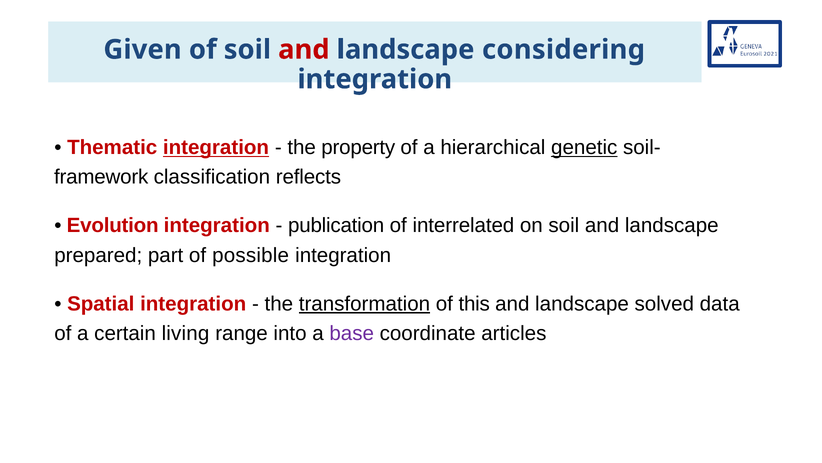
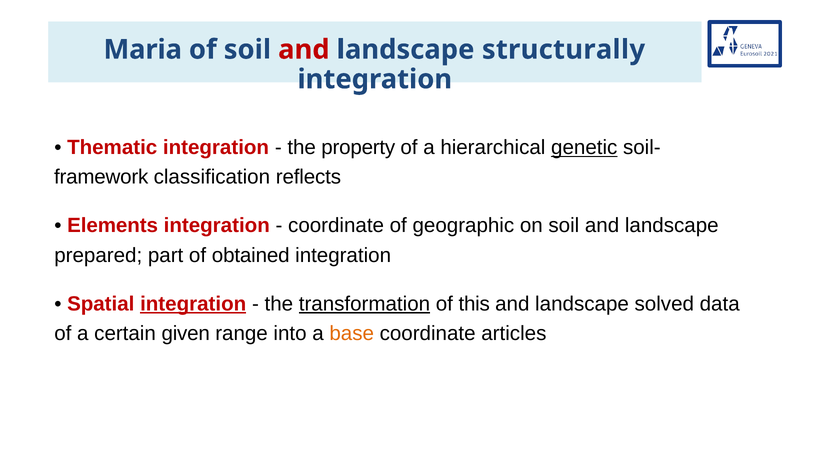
Given: Given -> Maria (143, 50)
considering: considering -> structurally (563, 50)
integration underline: present -> none (216, 147)
Evolution: Evolution -> Elements (113, 225)
publication: publication -> coordinate (336, 225)
interrelated: interrelated -> geographic (463, 225)
possible: possible -> obtained (251, 255)
integration underline: none -> present (193, 303)
living: living -> given (186, 333)
base colour: purple -> orange (352, 333)
